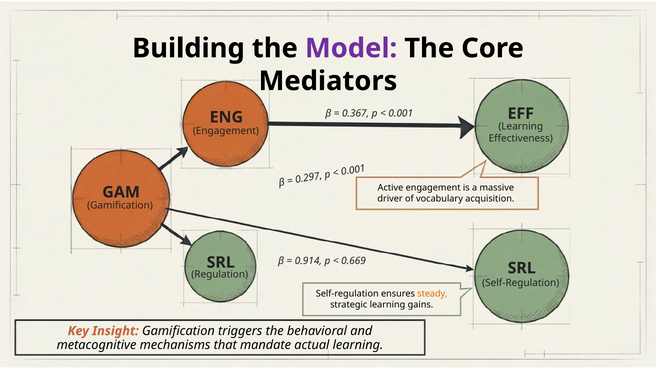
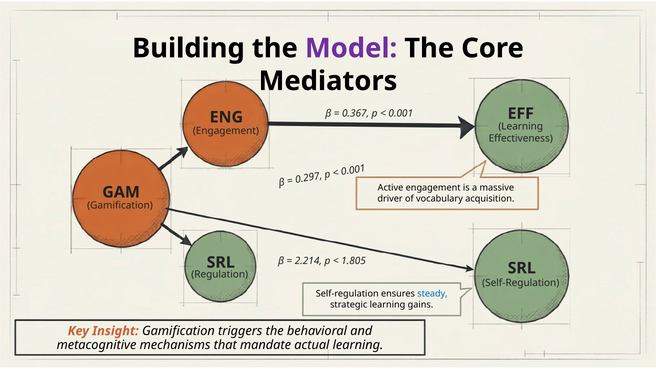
0.914: 0.914 -> 2.214 (308, 261)
0.669: 0.669 -> 1.805 (354, 261)
steady colour: orange -> blue (432, 294)
